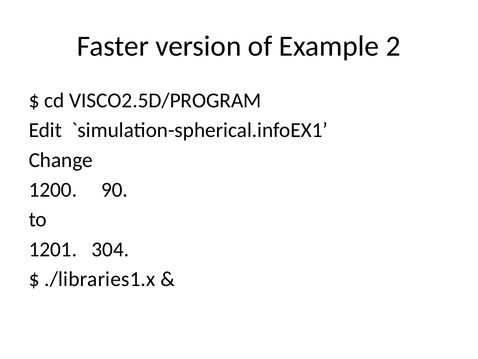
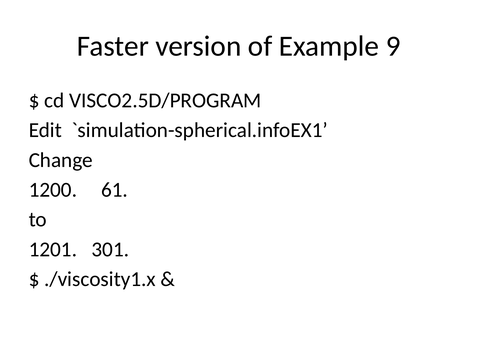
2: 2 -> 9 (393, 46)
90: 90 -> 61 (115, 190)
304: 304 -> 301 (110, 249)
./libraries1.x: ./libraries1.x -> ./viscosity1.x (100, 279)
